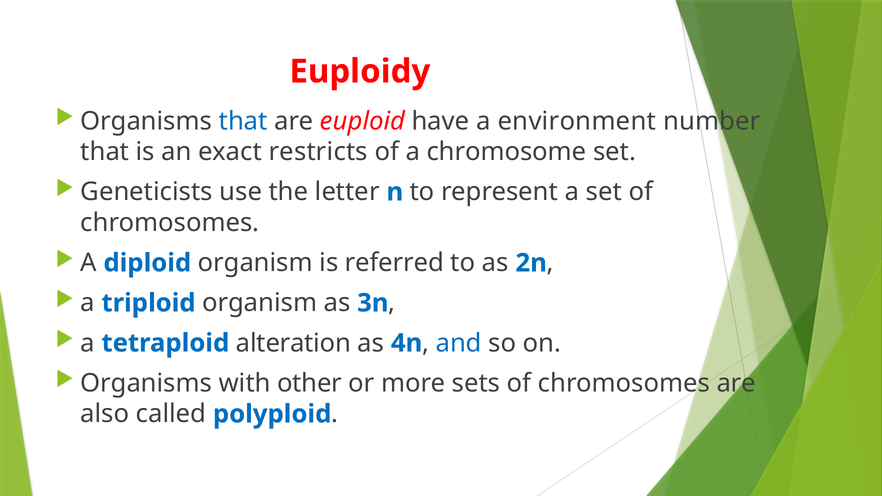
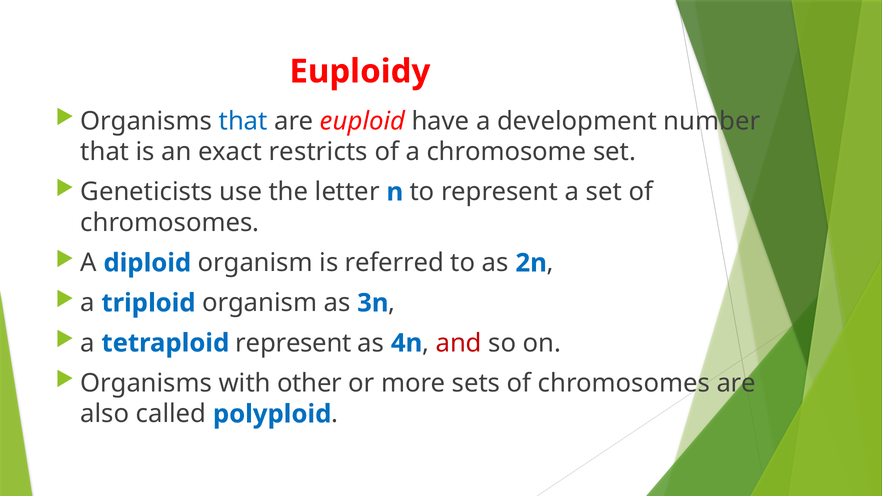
environment: environment -> development (577, 121)
tetraploid alteration: alteration -> represent (293, 343)
and colour: blue -> red (459, 343)
